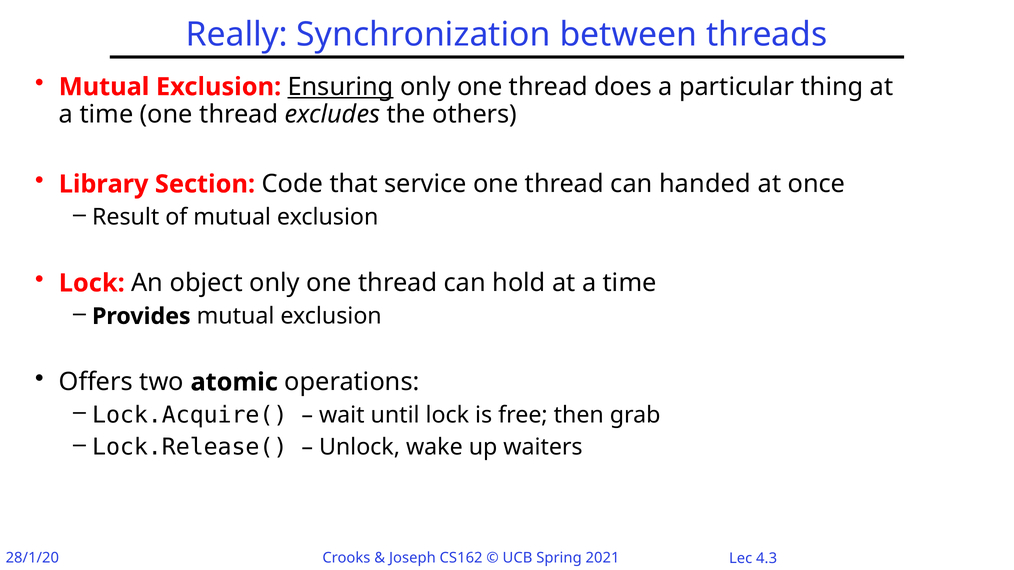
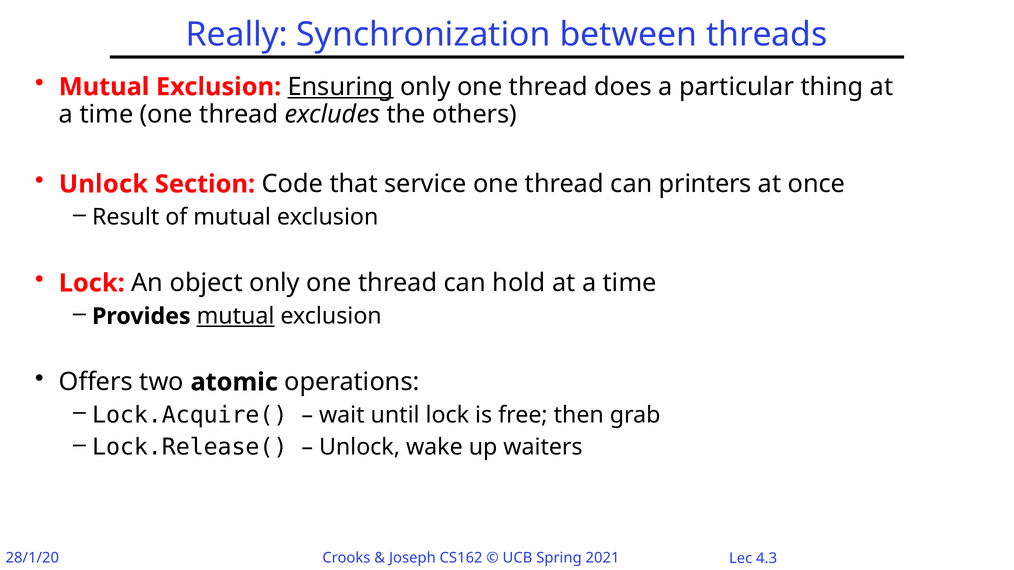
Library: Library -> Unlock (103, 184)
handed: handed -> printers (705, 184)
mutual underline: none -> present (236, 316)
